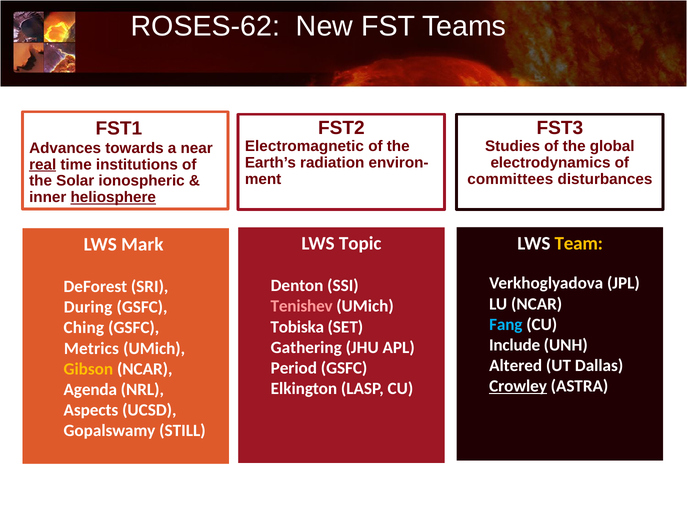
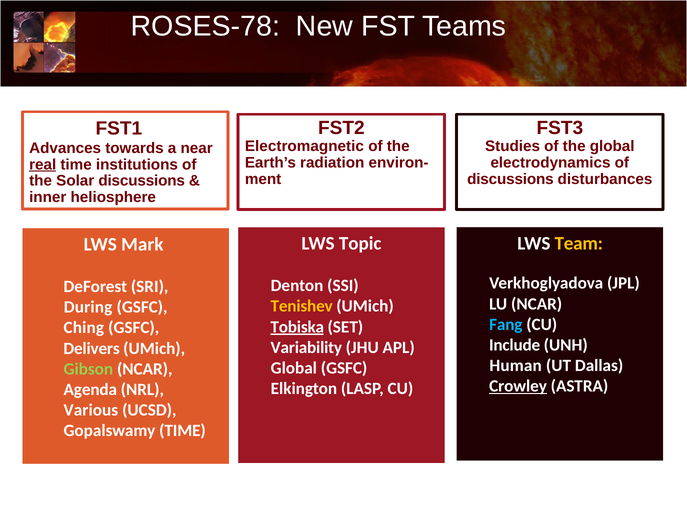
ROSES-62: ROSES-62 -> ROSES-78 (205, 26)
committees: committees -> discussions (510, 179)
Solar ionospheric: ionospheric -> discussions (142, 181)
heliosphere underline: present -> none (113, 198)
Tenishev colour: pink -> yellow (302, 306)
Tobiska underline: none -> present (297, 327)
Gathering: Gathering -> Variability (306, 348)
Metrics: Metrics -> Delivers (92, 349)
Altered: Altered -> Human (516, 366)
Period: Period -> Global (294, 368)
Gibson colour: yellow -> light green (88, 369)
Aspects: Aspects -> Various (91, 410)
Gopalswamy STILL: STILL -> TIME (182, 431)
